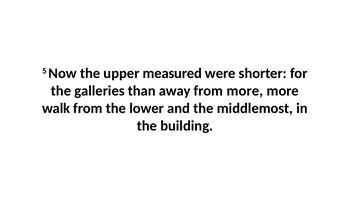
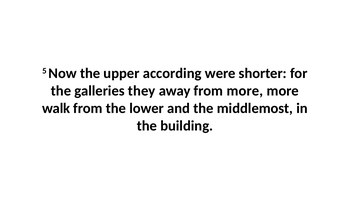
measured: measured -> according (172, 73)
than: than -> they (142, 91)
